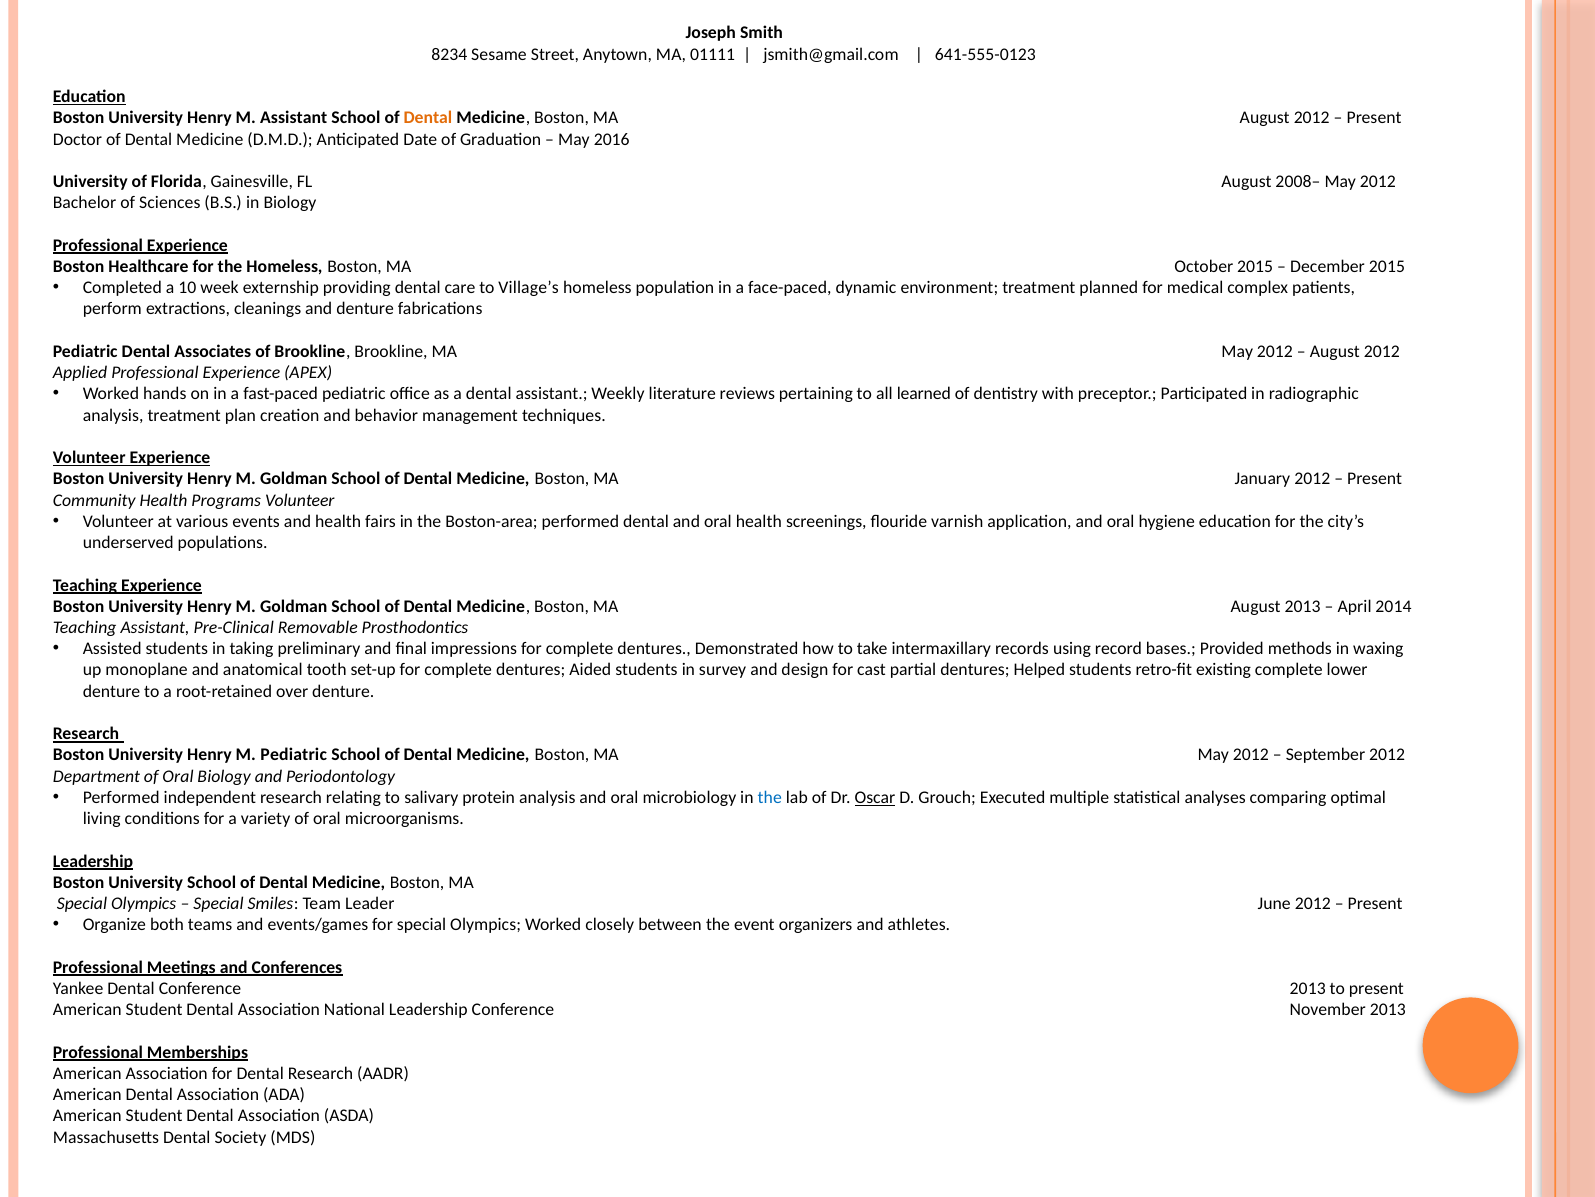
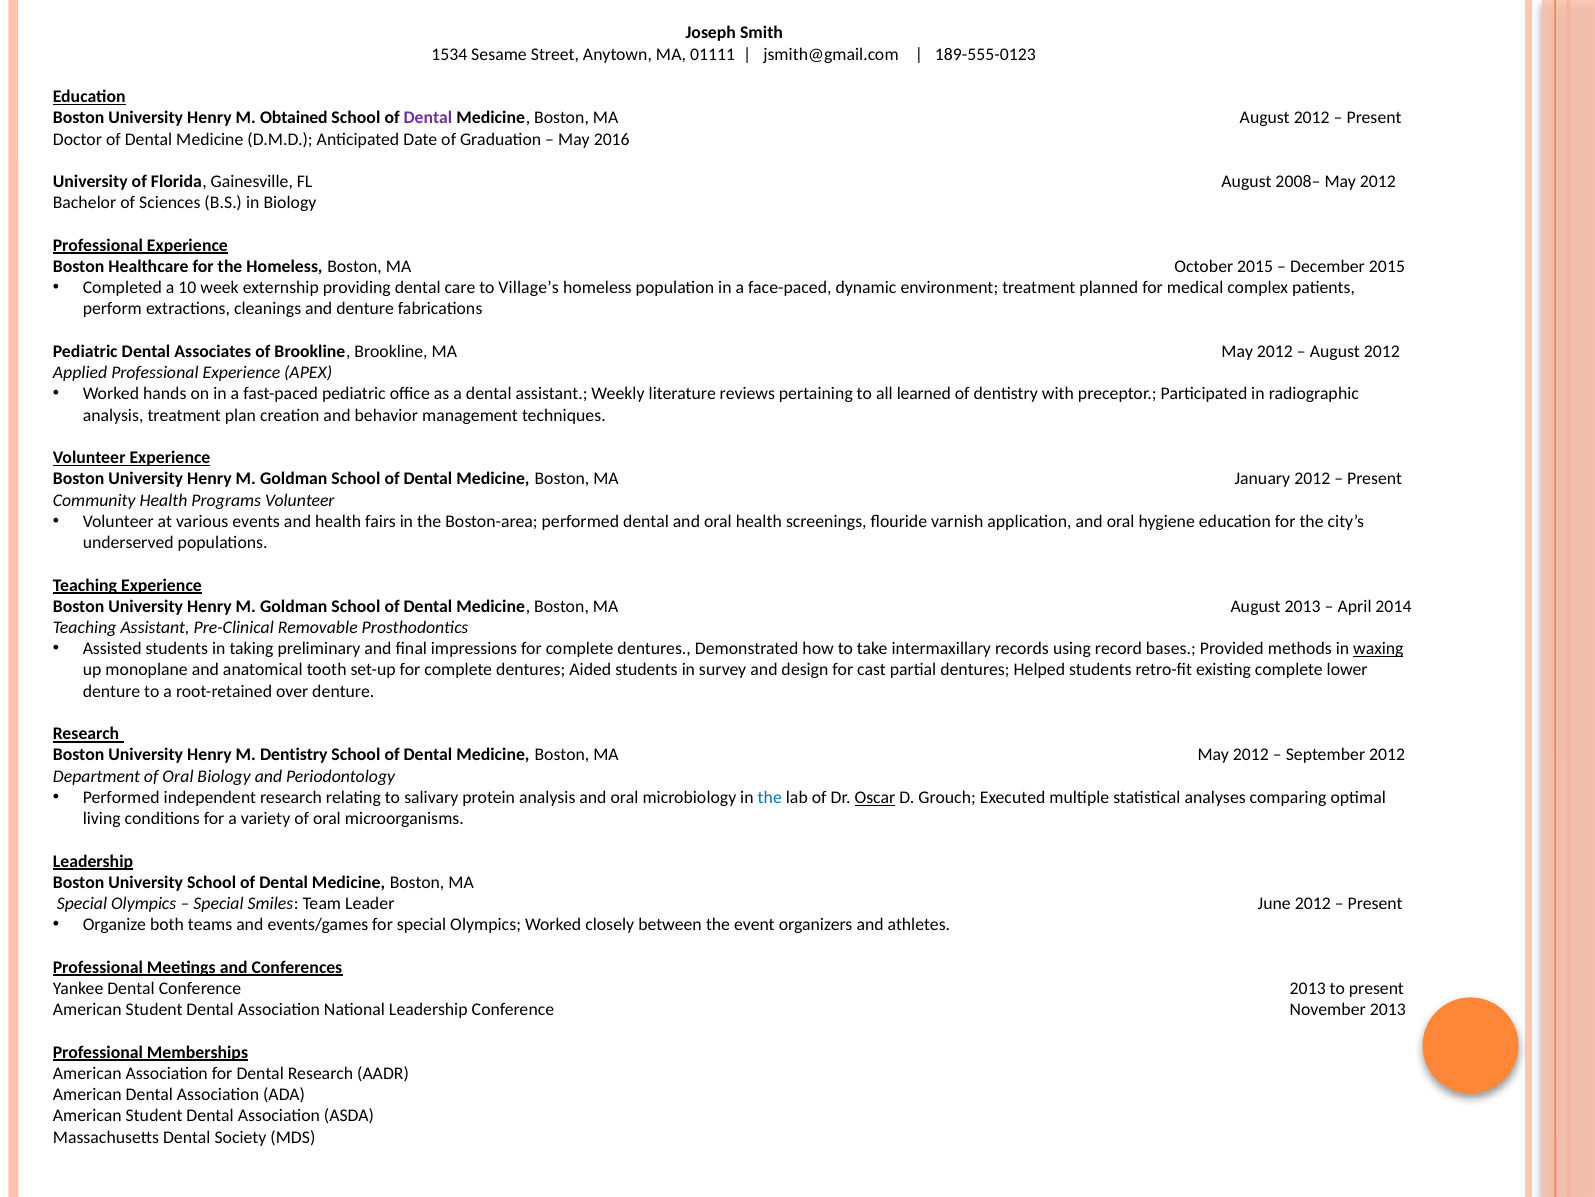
8234: 8234 -> 1534 (449, 54)
641-555-0123: 641-555-0123 -> 189-555-0123 (985, 54)
M Assistant: Assistant -> Obtained (294, 118)
Dental colour: orange -> purple (428, 118)
waxing underline: none -> present (1378, 648)
M Pediatric: Pediatric -> Dentistry (294, 755)
